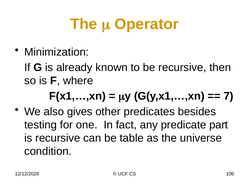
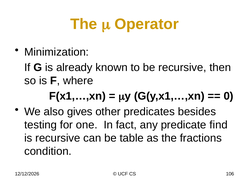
7: 7 -> 0 (229, 97)
part: part -> find (219, 125)
universe: universe -> fractions (201, 139)
